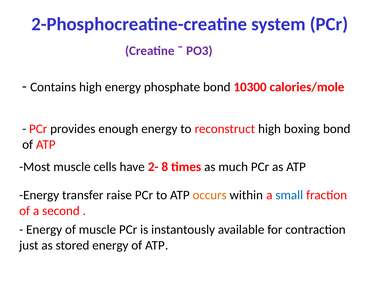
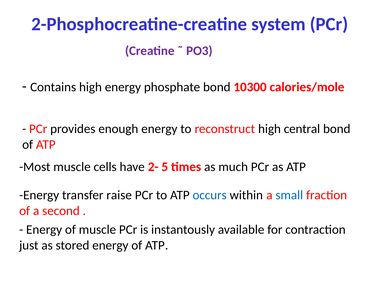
boxing: boxing -> central (302, 129)
8: 8 -> 5 (165, 167)
occurs colour: orange -> blue (210, 195)
